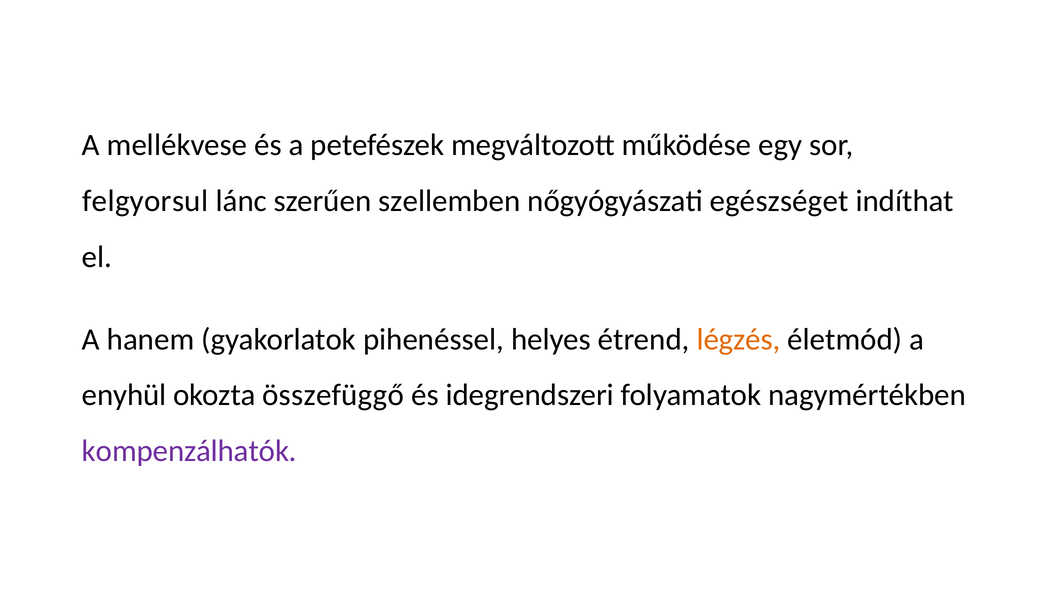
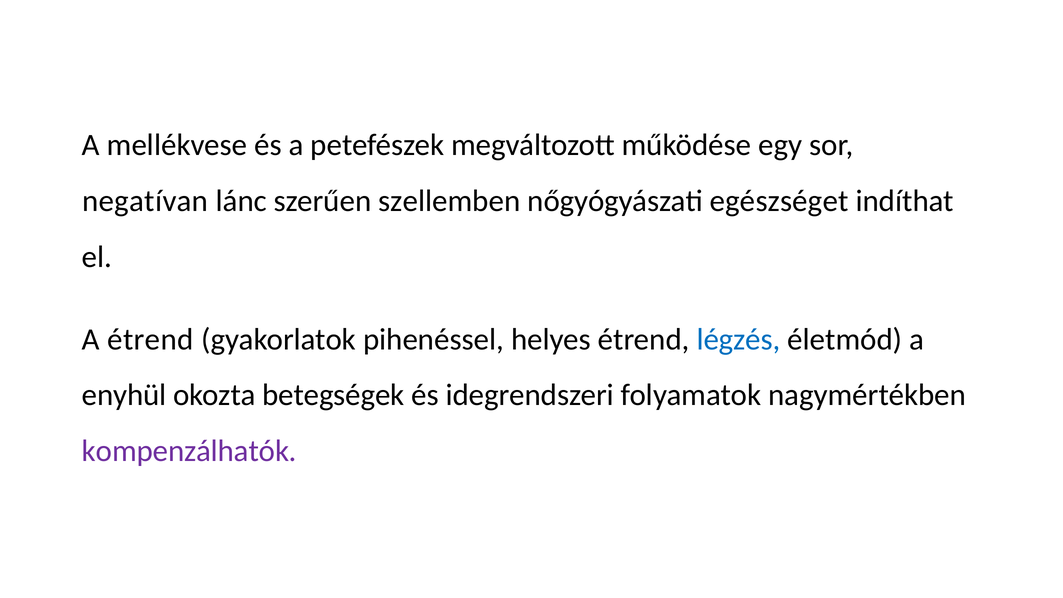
felgyorsul: felgyorsul -> negatívan (145, 201)
A hanem: hanem -> étrend (150, 339)
légzés colour: orange -> blue (738, 339)
összefüggő: összefüggő -> betegségek (333, 395)
